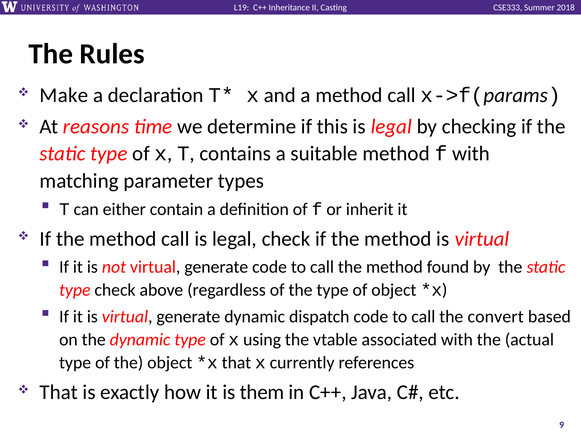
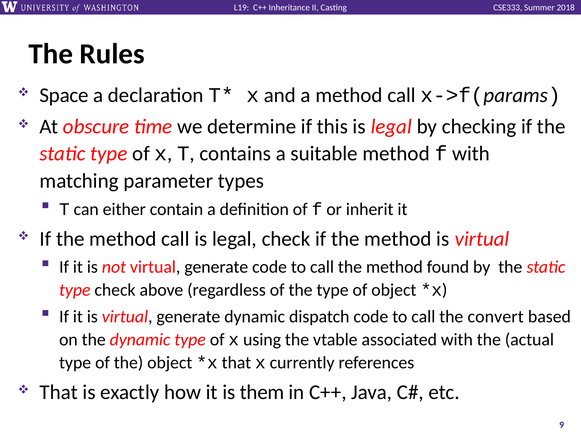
Make: Make -> Space (64, 95)
reasons: reasons -> obscure (96, 126)
